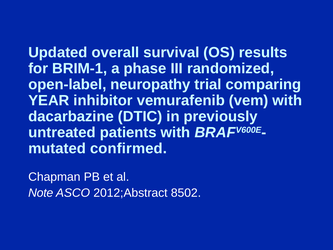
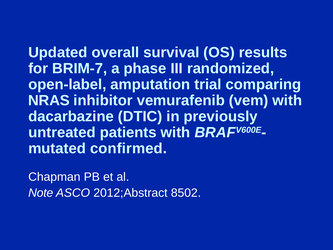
BRIM-1: BRIM-1 -> BRIM-7 (80, 68)
neuropathy: neuropathy -> amputation (150, 84)
YEAR: YEAR -> NRAS (49, 100)
